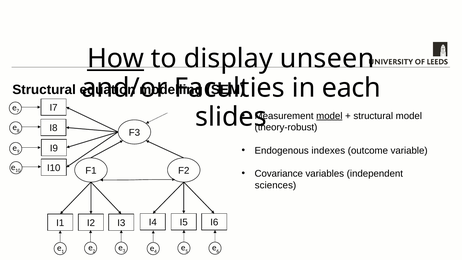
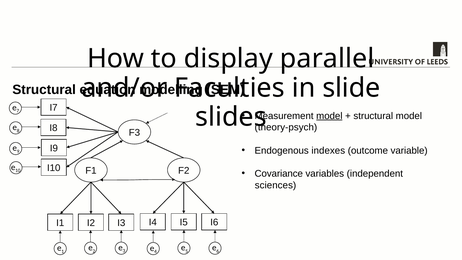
How underline: present -> none (116, 59)
unseen: unseen -> parallel (327, 59)
each: each -> slide (351, 88)
theory-robust: theory-robust -> theory-psych (286, 127)
